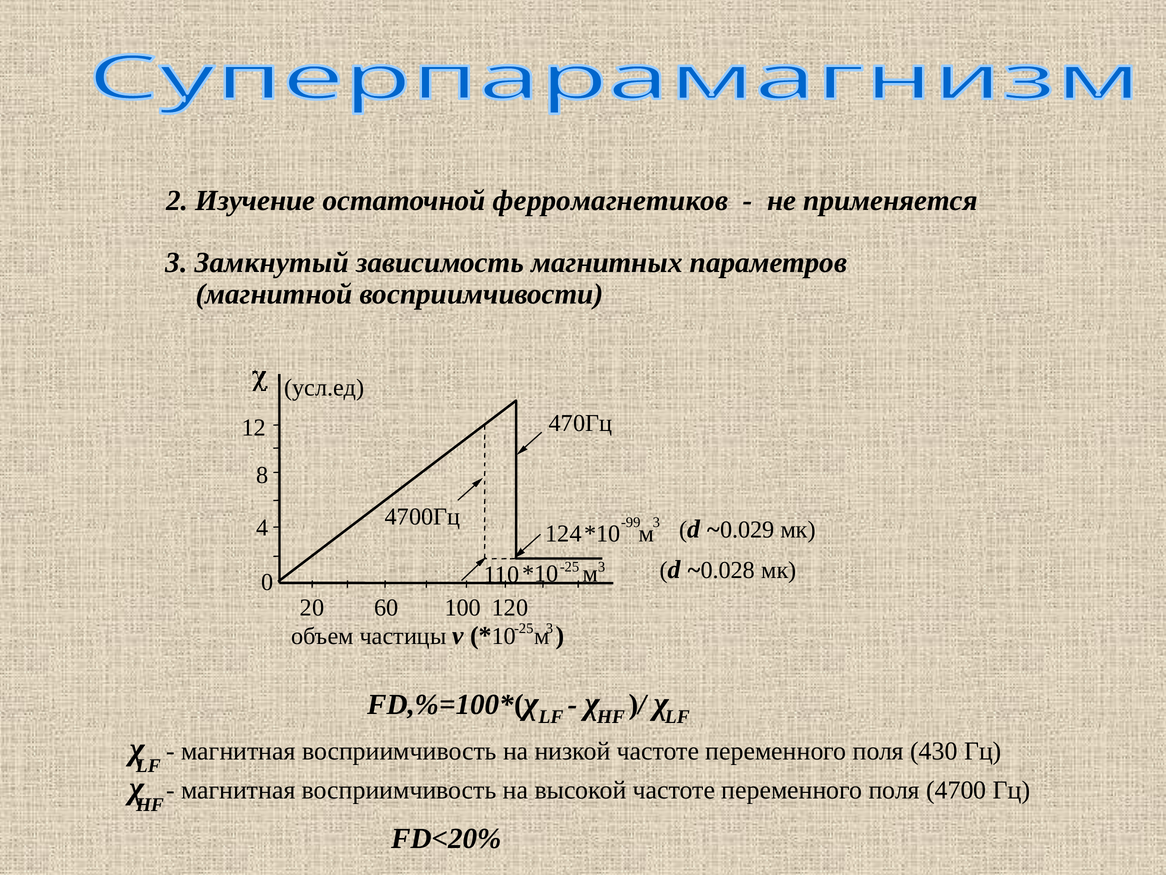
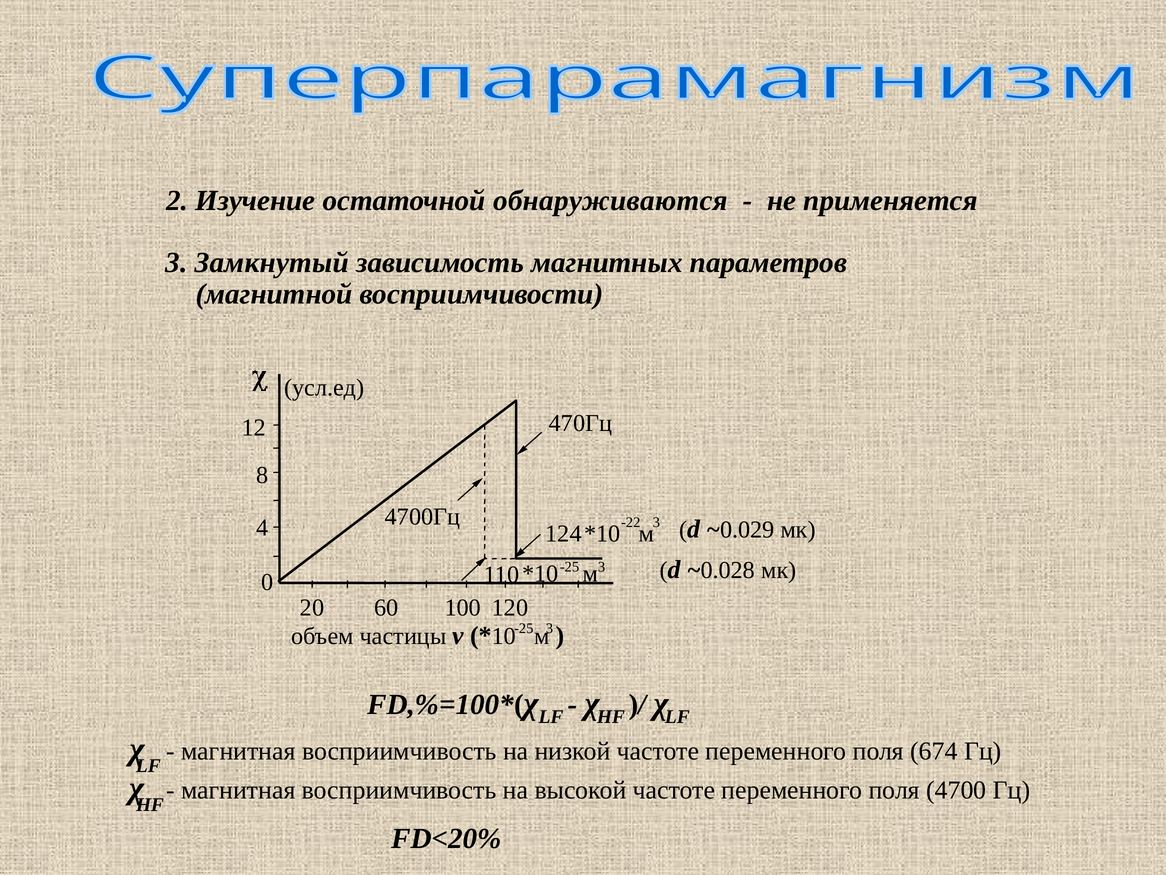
ферромагнетиков: ферромагнетиков -> обнаруживаются (611, 200)
-99: -99 -> -22 (631, 522)
430: 430 -> 674 (934, 751)
